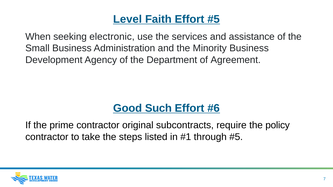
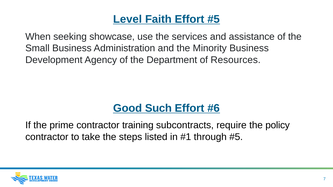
electronic: electronic -> showcase (112, 37)
Agreement: Agreement -> Resources (236, 60)
original: original -> training (138, 125)
